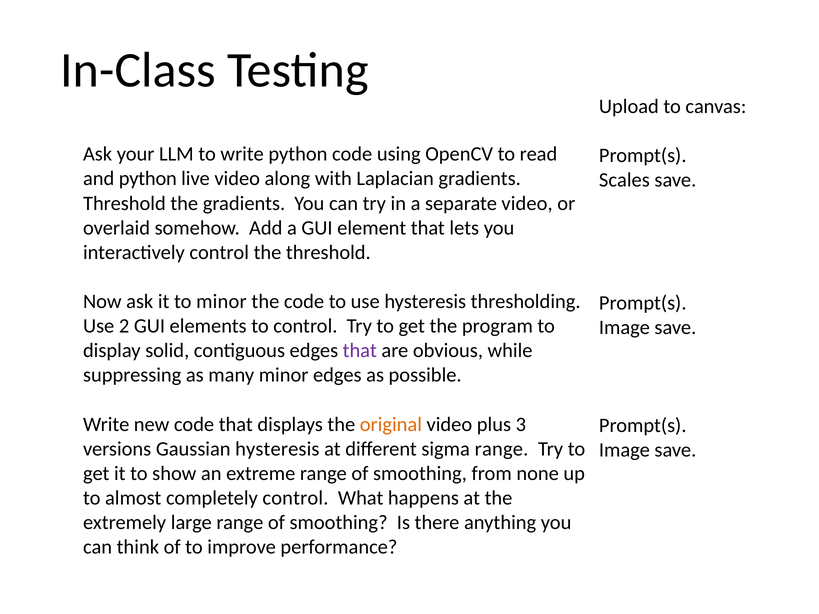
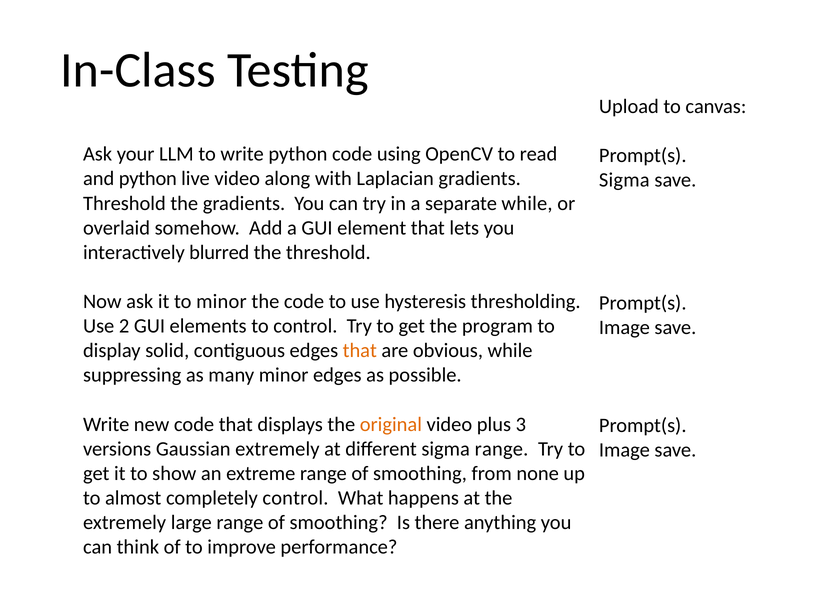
Scales: Scales -> Sigma (624, 180)
separate video: video -> while (527, 203)
interactively control: control -> blurred (219, 252)
that colour: purple -> orange (360, 351)
Gaussian hysteresis: hysteresis -> extremely (277, 449)
